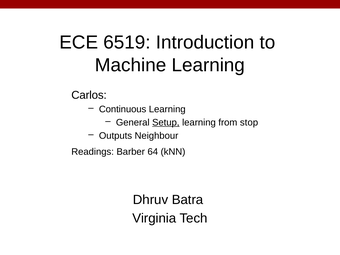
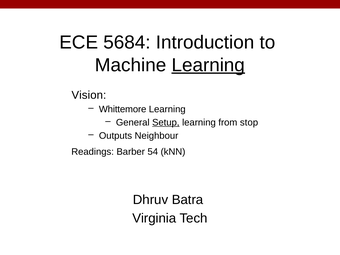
6519: 6519 -> 5684 (127, 42)
Learning underline: none -> present (208, 65)
Carlos: Carlos -> Vision (89, 95)
Continuous: Continuous -> Whittemore (123, 109)
64: 64 -> 54 (153, 152)
